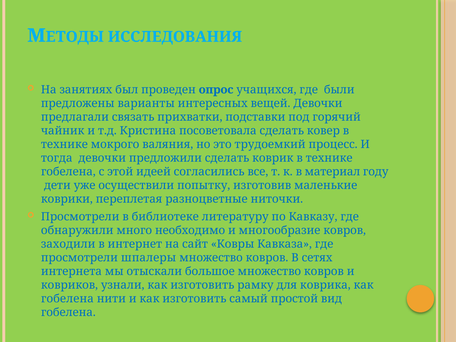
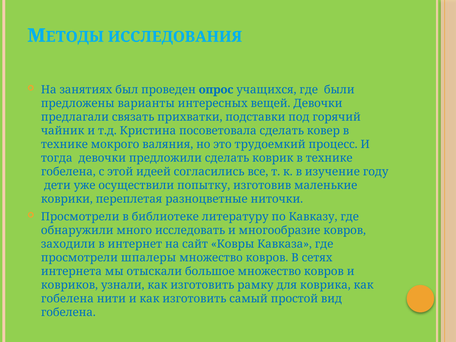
материал: материал -> изучение (332, 172)
необходимо: необходимо -> исследовать (190, 230)
